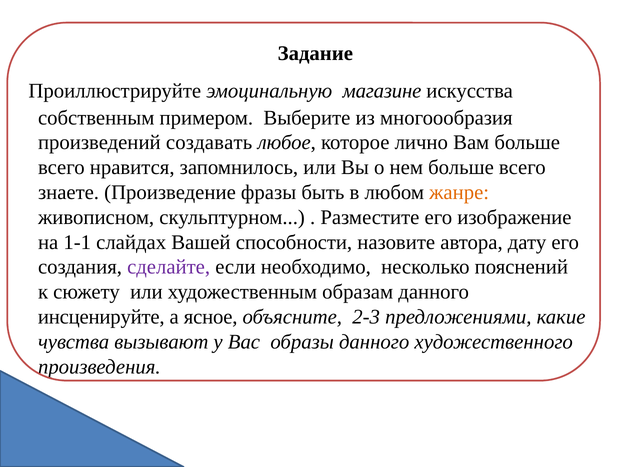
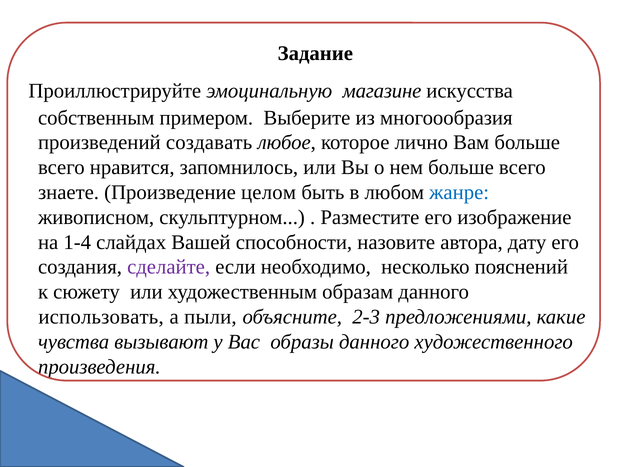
фразы: фразы -> целом (269, 192)
жанре colour: orange -> blue (459, 192)
1-1: 1-1 -> 1-4 (77, 242)
инсценируйте: инсценируйте -> использовать (101, 317)
ясное: ясное -> пыли (210, 317)
